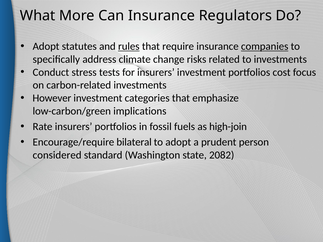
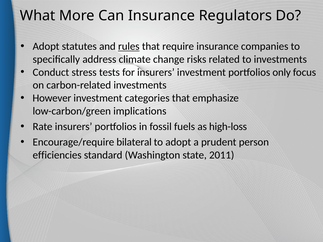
companies underline: present -> none (265, 46)
cost: cost -> only (282, 72)
high-join: high-join -> high-loss (228, 127)
considered: considered -> efficiencies (57, 155)
2082: 2082 -> 2011 (222, 155)
